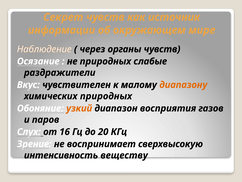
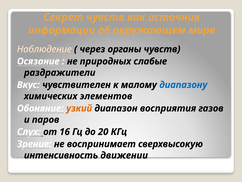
диапазону colour: orange -> blue (183, 85)
химических природных: природных -> элементов (106, 96)
веществу: веществу -> движении (124, 155)
